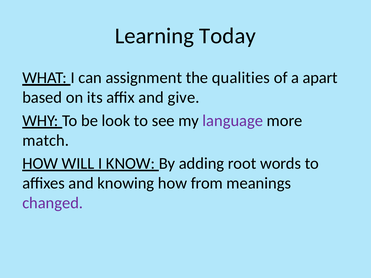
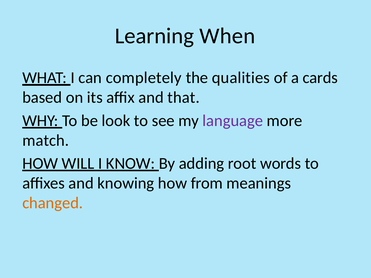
Today: Today -> When (227, 36)
assignment: assignment -> completely (144, 78)
apart: apart -> cards (320, 78)
give: give -> that (184, 98)
changed colour: purple -> orange (53, 203)
